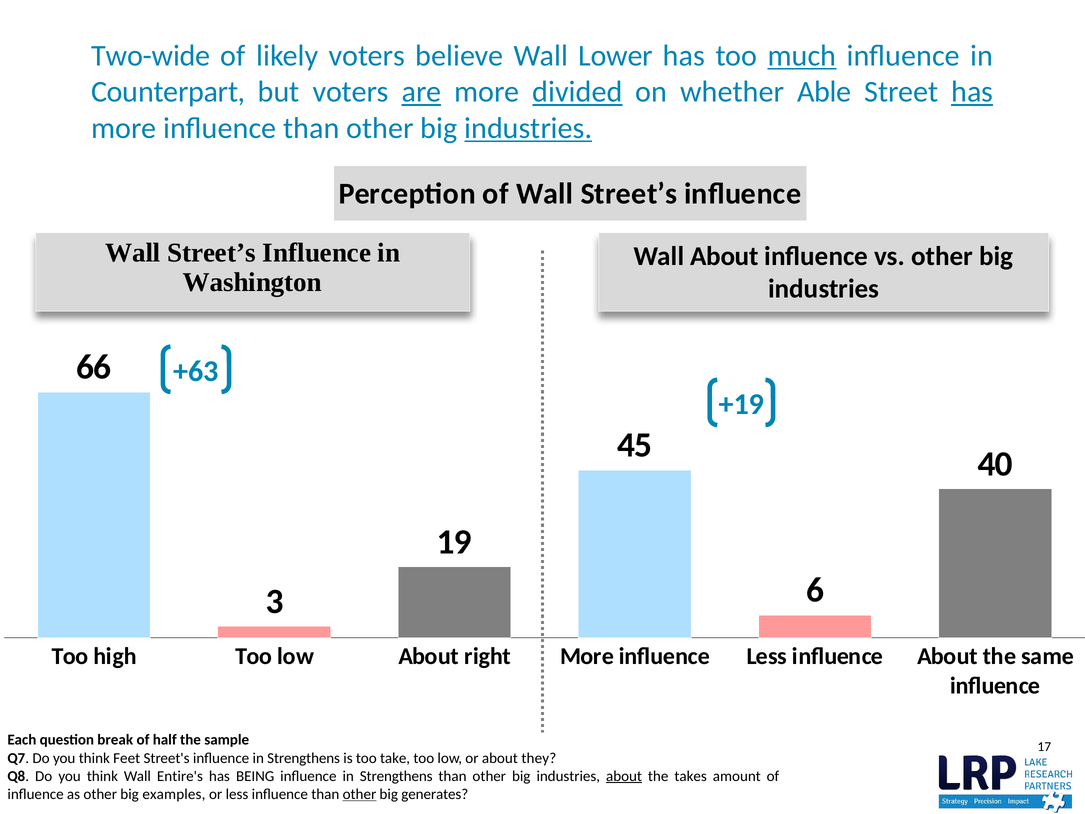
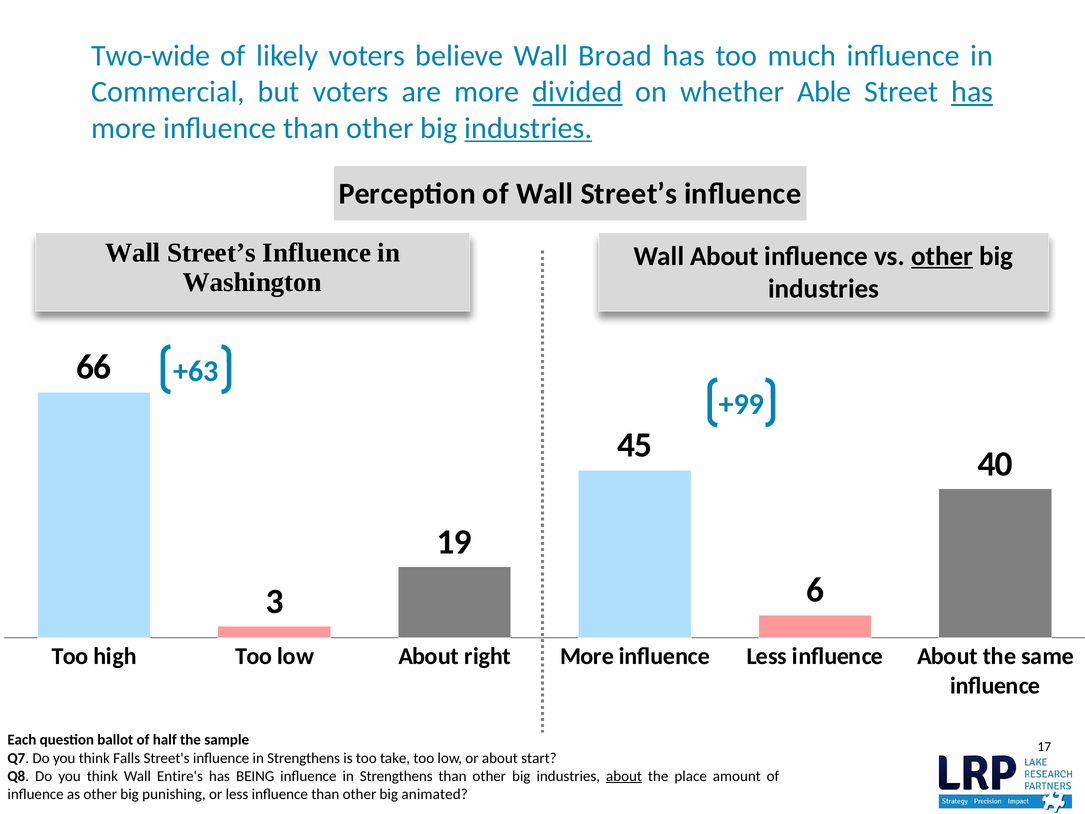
Lower: Lower -> Broad (615, 56)
much underline: present -> none (802, 56)
Counterpart: Counterpart -> Commercial (168, 92)
are underline: present -> none (422, 92)
other underline: none -> present (942, 256)
+19: +19 -> +99 (741, 404)
break: break -> ballot (115, 740)
Feet: Feet -> Falls (127, 758)
they: they -> start (539, 758)
takes: takes -> place (691, 776)
examples: examples -> punishing (174, 794)
other underline: present -> none (359, 794)
generates: generates -> animated (435, 794)
